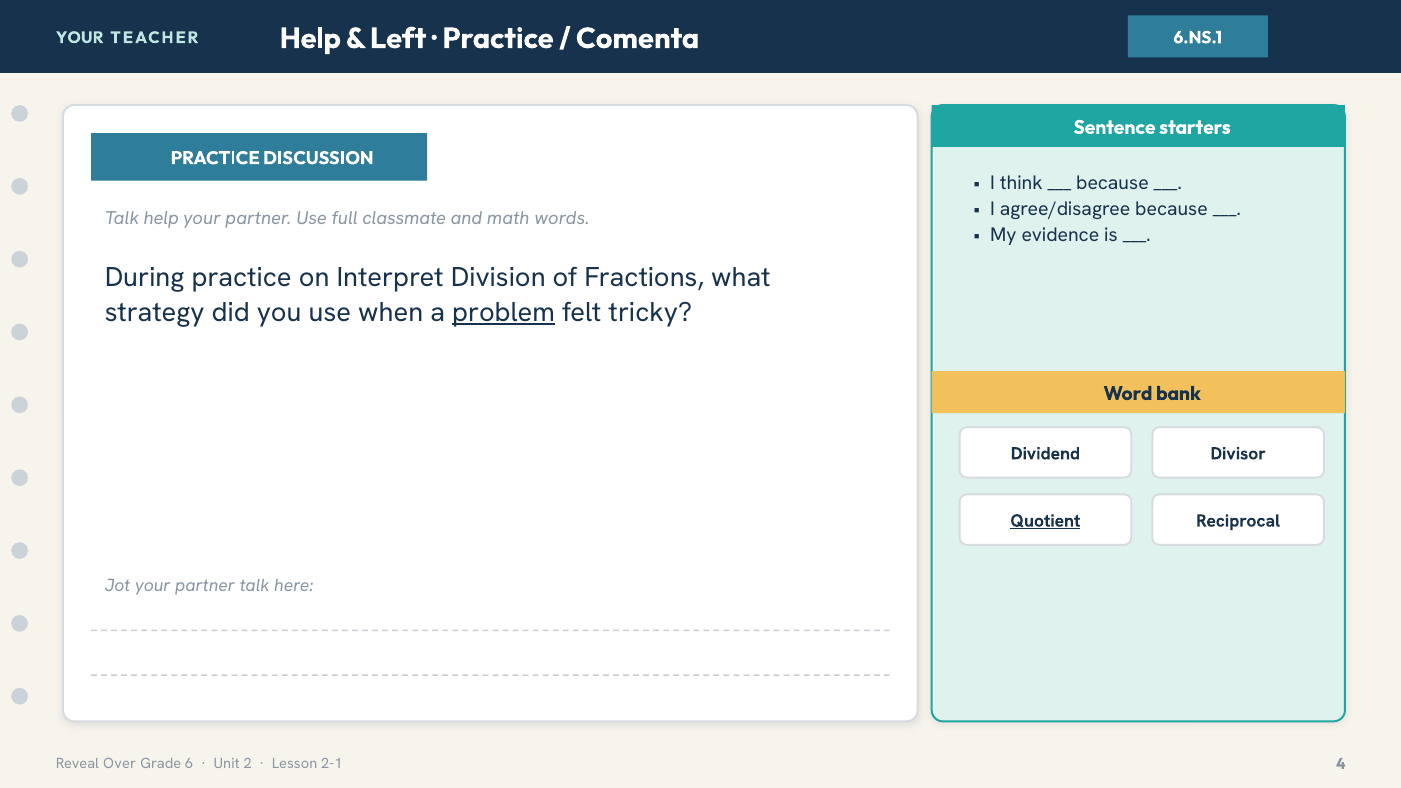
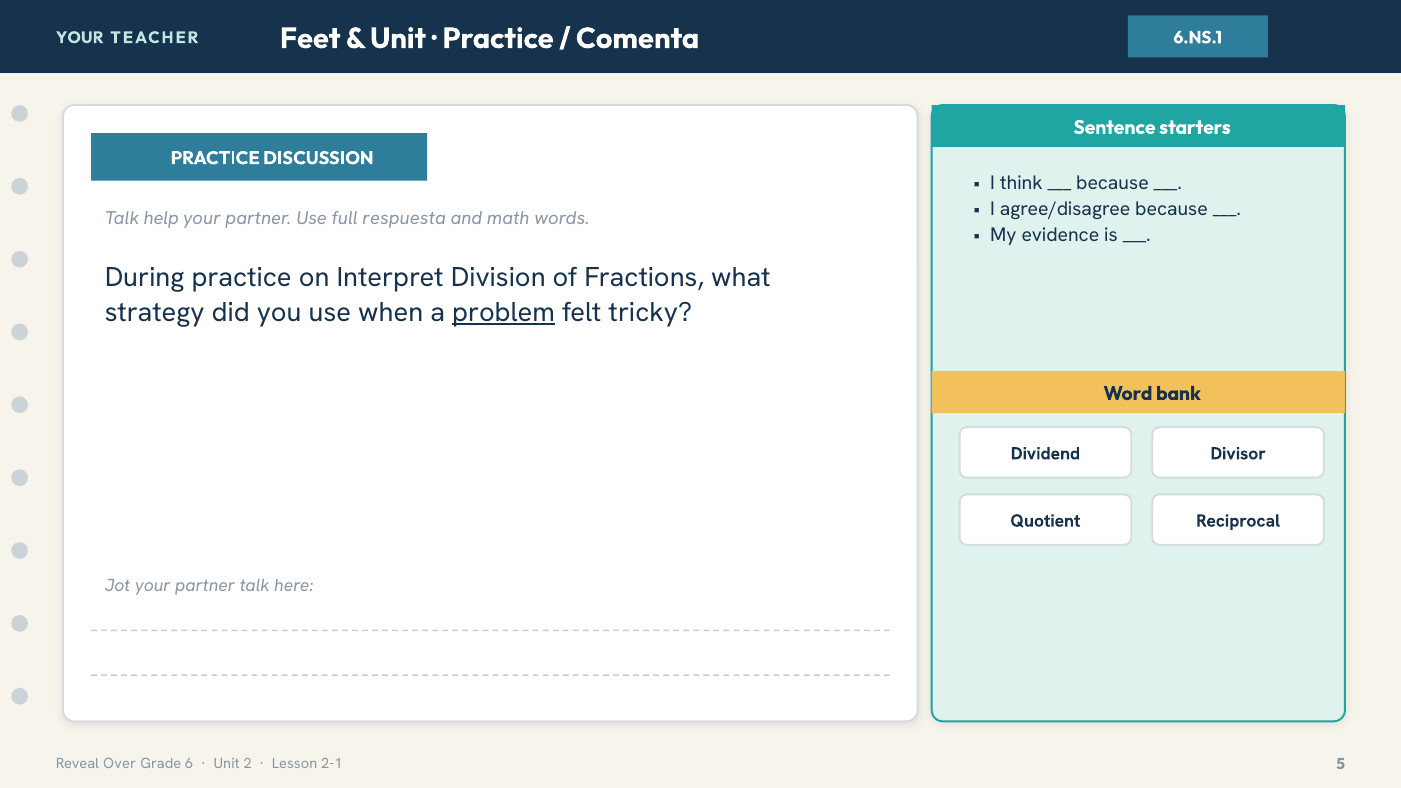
TEACHER Help: Help -> Feet (310, 38)
Left: Left -> Unit (398, 38)
classmate: classmate -> respuesta (404, 218)
Quotient underline: present -> none (1045, 521)
4: 4 -> 5 (1341, 764)
